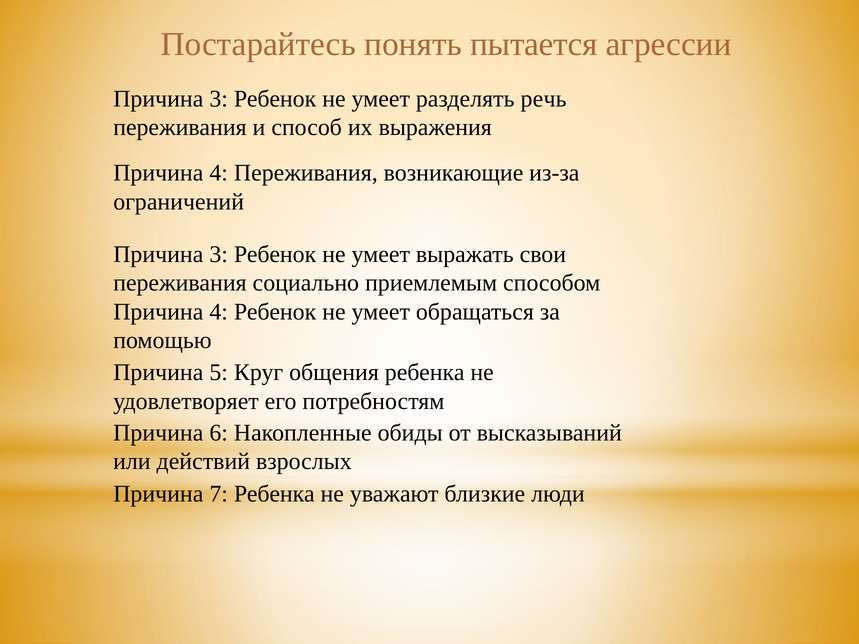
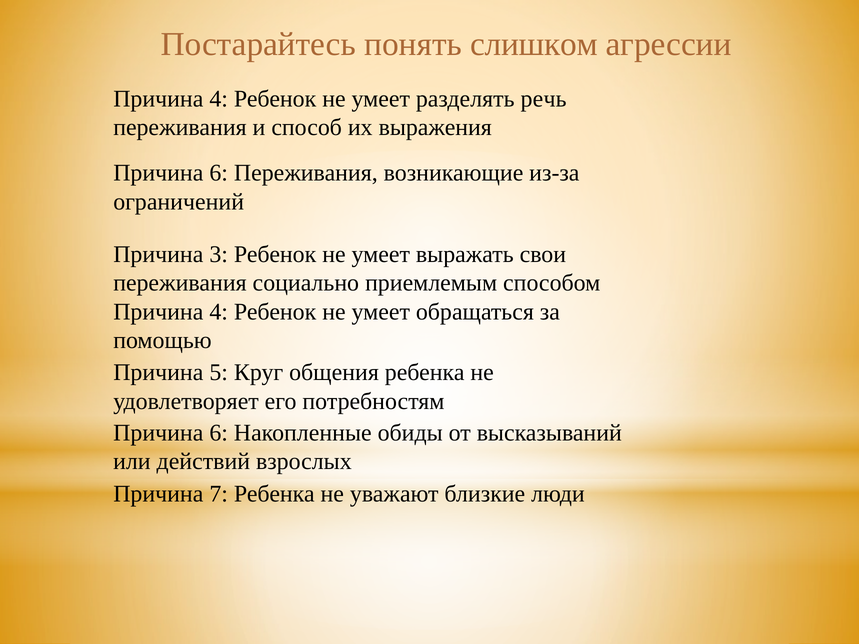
пытается: пытается -> слишком (534, 44)
3: 3 -> 4 (219, 99)
4: 4 -> 6 (219, 173)
